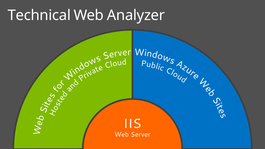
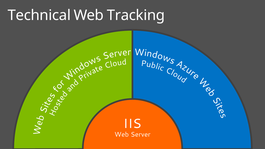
Analyzer: Analyzer -> Tracking (136, 15)
